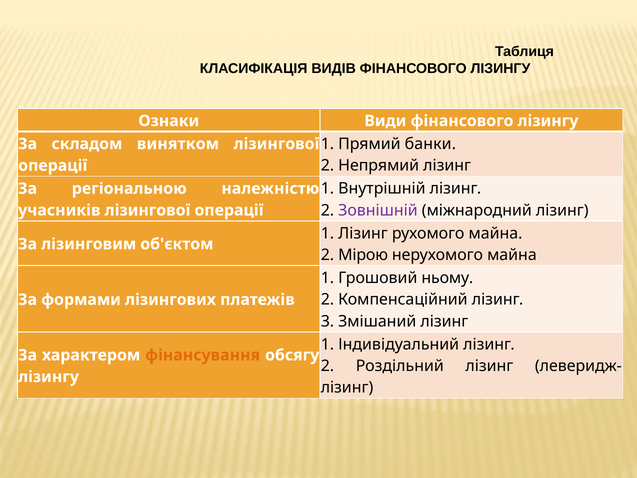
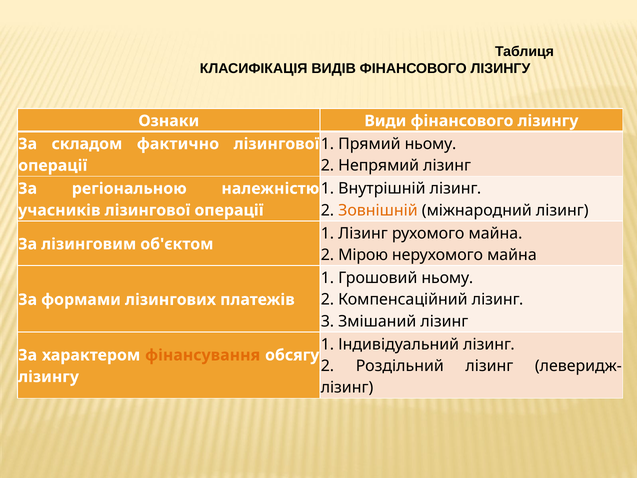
Прямий банки: банки -> ньому (430, 144)
винятком: винятком -> фактично (178, 144)
Зовнішній colour: purple -> orange (378, 210)
